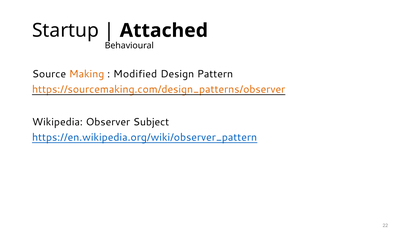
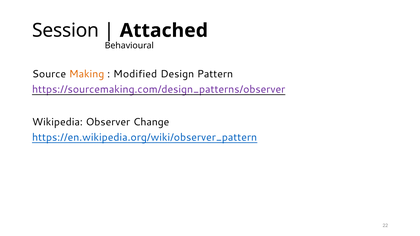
Startup: Startup -> Session (66, 31)
https://sourcemaking.com/design_patterns/observer colour: orange -> purple (159, 90)
Subject: Subject -> Change (151, 122)
